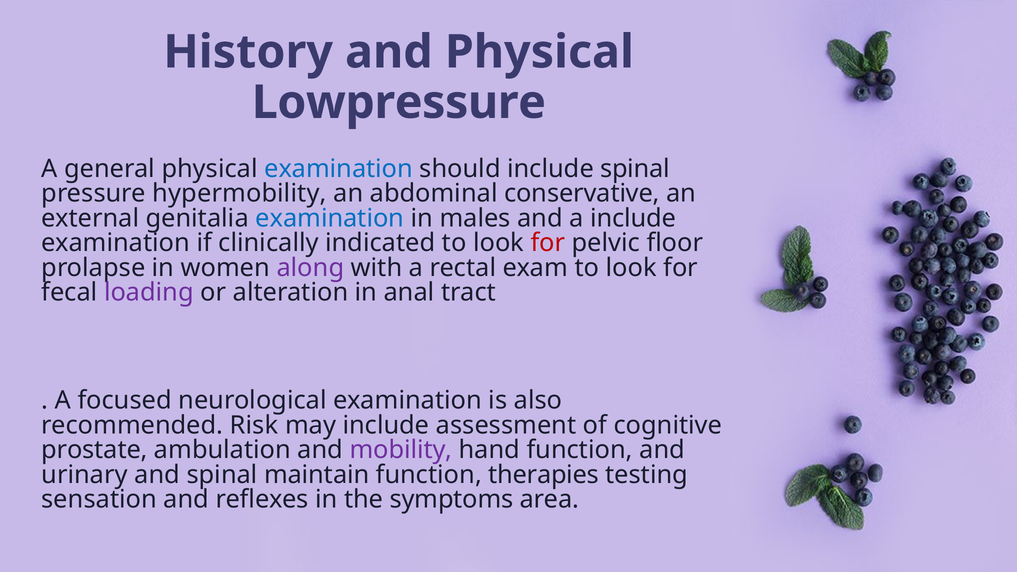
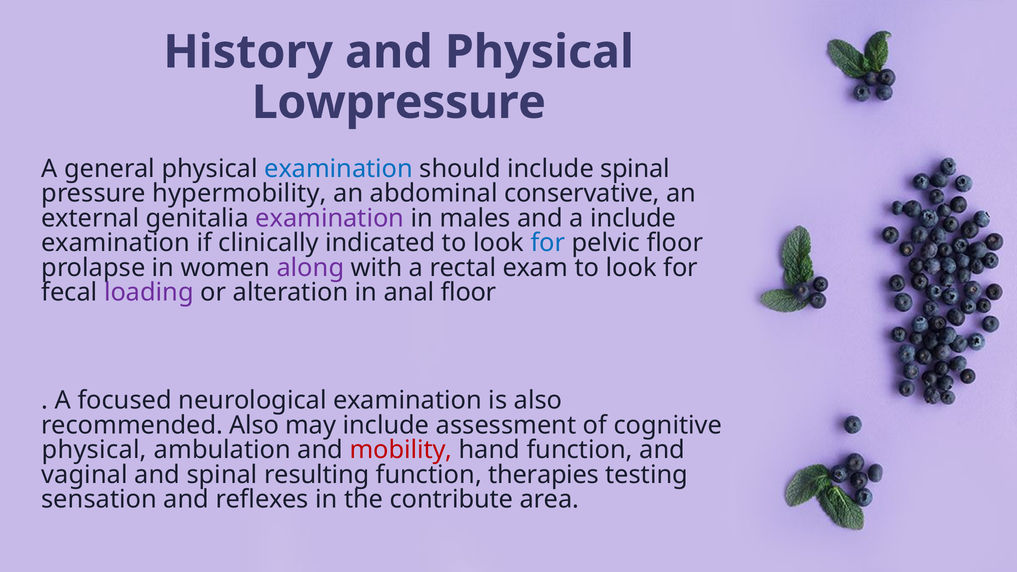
examination colour: blue -> purple (330, 218)
for colour: red -> blue (548, 243)
anal tract: tract -> floor (469, 292)
recommended Risk: Risk -> Also (254, 425)
prostate: prostate -> physical (94, 450)
mobility colour: purple -> red (401, 450)
urinary: urinary -> vaginal (85, 475)
maintain: maintain -> resulting (317, 475)
symptoms: symptoms -> contribute (451, 499)
